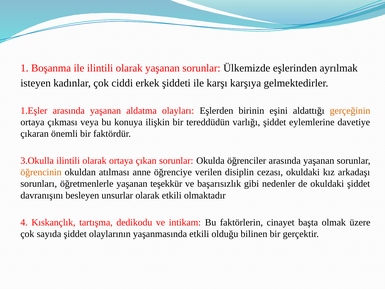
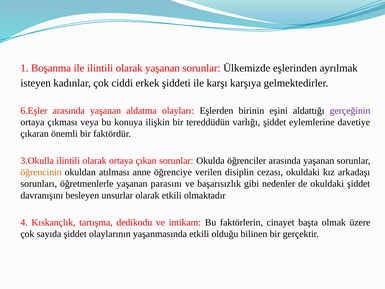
1.Eşler: 1.Eşler -> 6.Eşler (34, 110)
gerçeğinin colour: orange -> purple (350, 110)
teşekkür: teşekkür -> parasını (166, 184)
